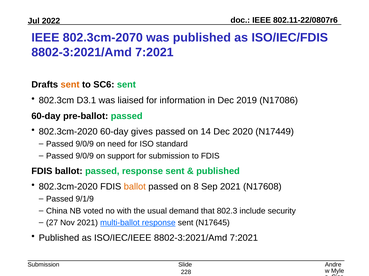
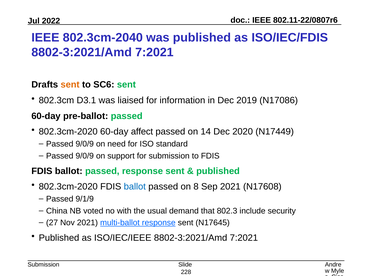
802.3cm-2070: 802.3cm-2070 -> 802.3cm-2040 (103, 38)
gives: gives -> affect (142, 132)
ballot colour: orange -> blue (135, 187)
